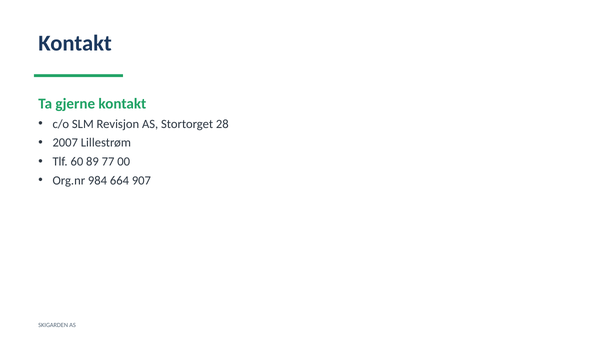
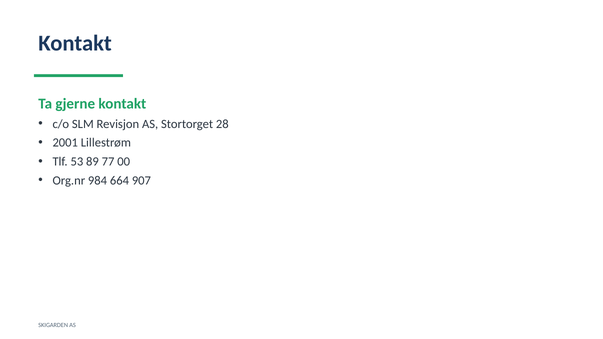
2007: 2007 -> 2001 (65, 143)
60: 60 -> 53 (77, 162)
